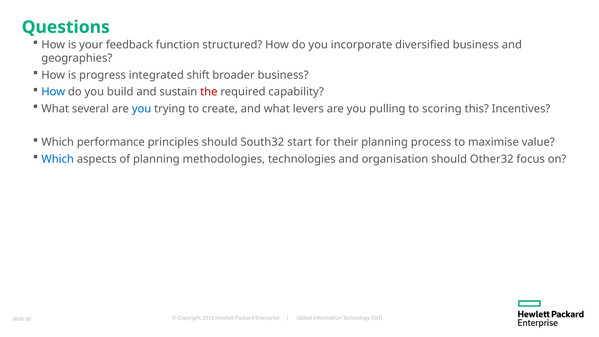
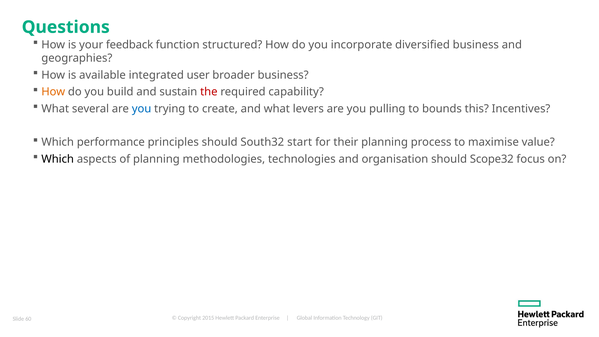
progress: progress -> available (102, 75)
shift: shift -> user (198, 75)
How colour: blue -> orange (53, 92)
scoring: scoring -> bounds (442, 109)
Which colour: blue -> black (58, 159)
Other32: Other32 -> Scope32 (492, 159)
